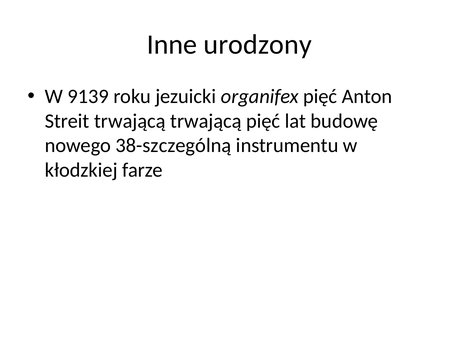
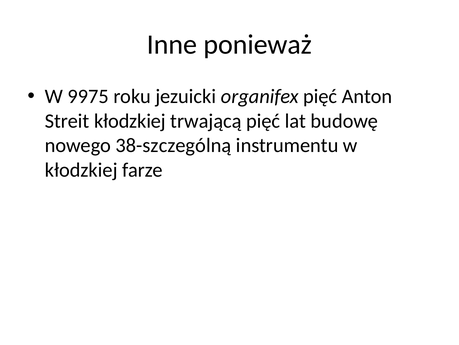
urodzony: urodzony -> ponieważ (258, 44)
9139: 9139 -> 9975 (88, 96)
Streit trwającą: trwającą -> kłodzkiej (130, 121)
